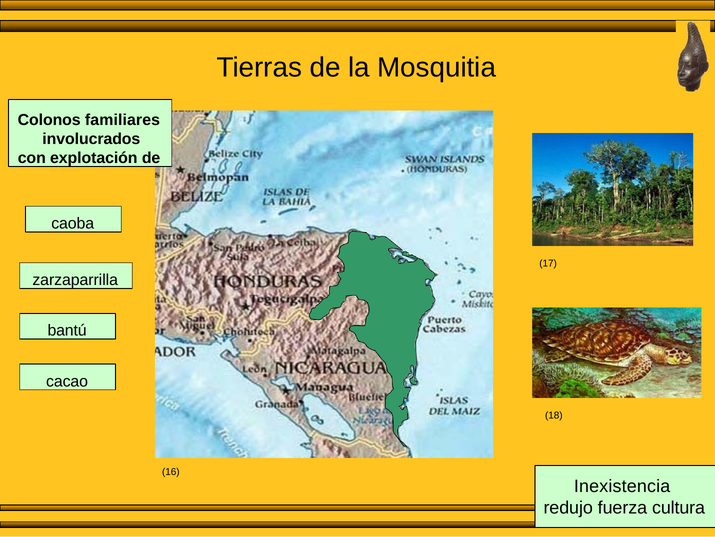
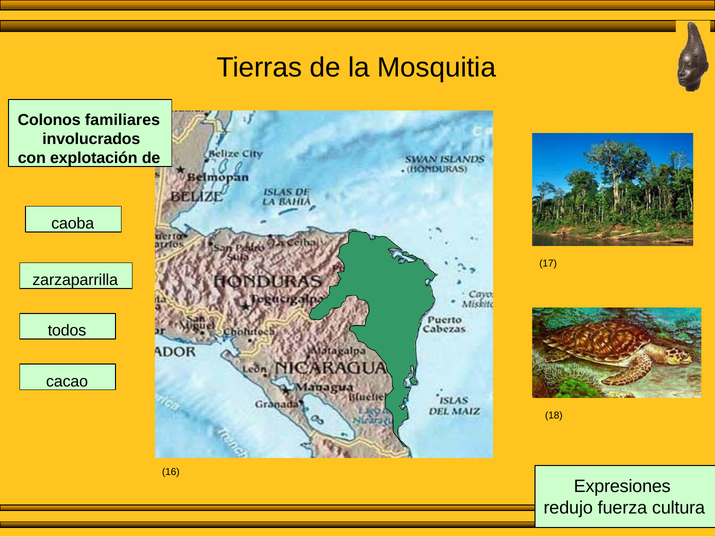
bantú: bantú -> todos (67, 331)
Inexistencia: Inexistencia -> Expresiones (622, 486)
